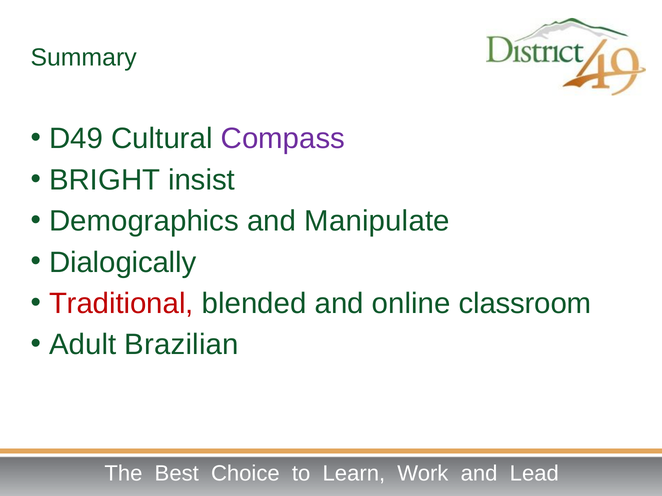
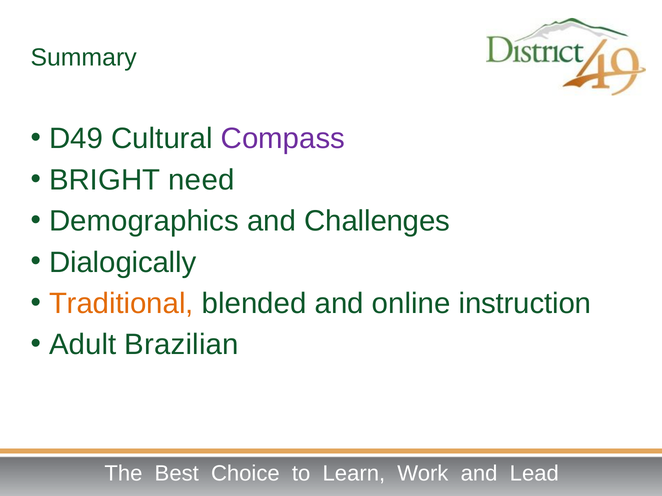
insist: insist -> need (201, 180)
Manipulate: Manipulate -> Challenges (377, 221)
Traditional colour: red -> orange (121, 304)
classroom: classroom -> instruction (525, 304)
